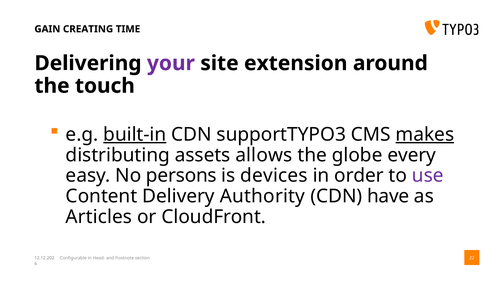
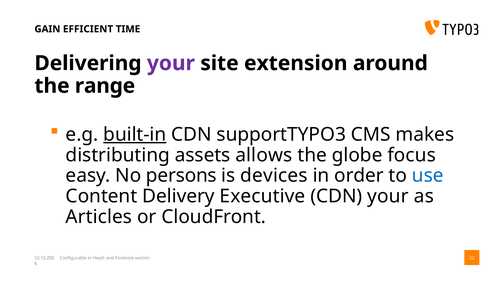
CREATING: CREATING -> EFFICIENT (88, 29)
touch: touch -> range (105, 86)
makes underline: present -> none (425, 134)
every: every -> focus (412, 155)
use colour: purple -> blue (428, 176)
Authority: Authority -> Executive (262, 196)
CDN have: have -> your (388, 196)
